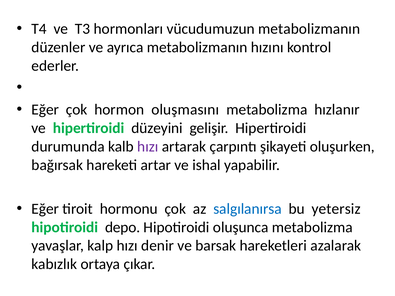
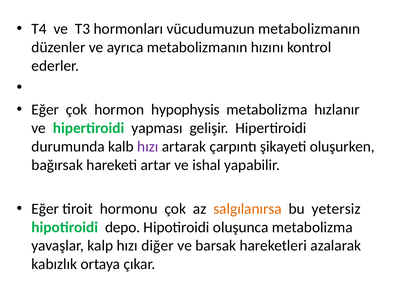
oluşmasını: oluşmasını -> hypophysis (185, 110)
düzeyini: düzeyini -> yapması (157, 128)
salgılanırsa colour: blue -> orange (248, 209)
denir: denir -> diğer (158, 246)
